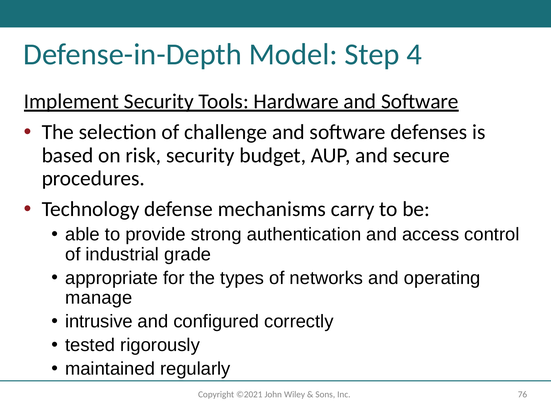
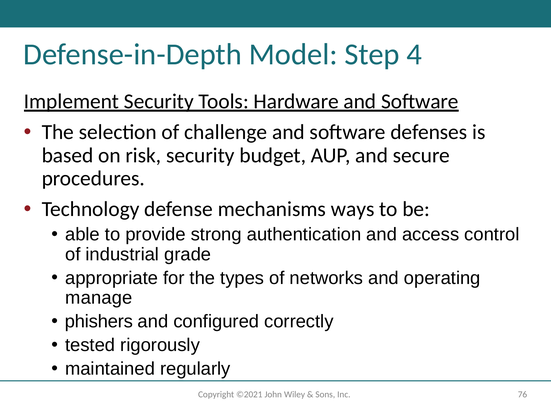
carry: carry -> ways (353, 209)
intrusive: intrusive -> phishers (99, 322)
